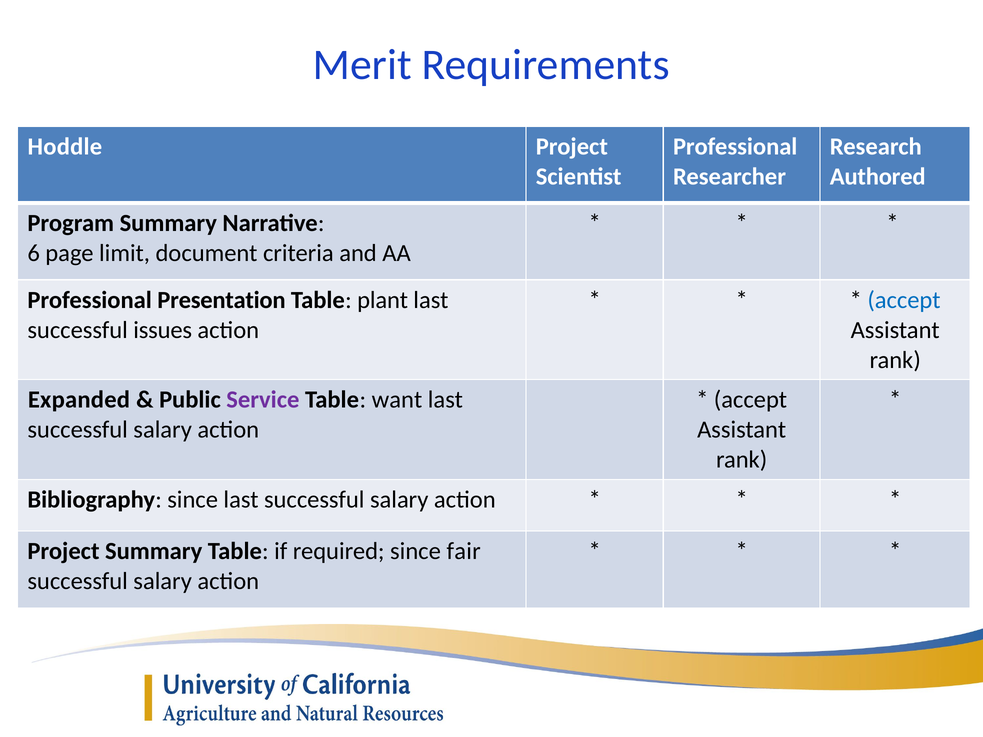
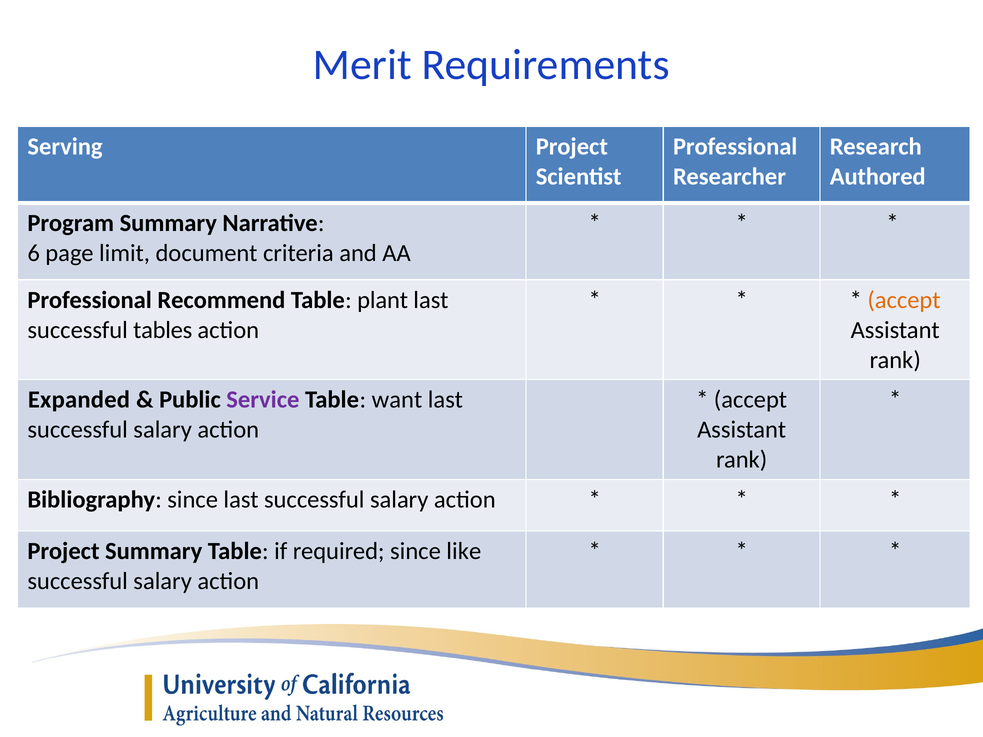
Hoddle: Hoddle -> Serving (65, 146)
Presentation: Presentation -> Recommend (221, 300)
accept colour: blue -> orange (904, 300)
issues: issues -> tables (163, 330)
fair: fair -> like (464, 551)
